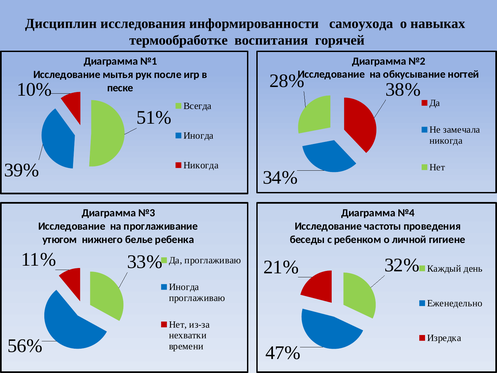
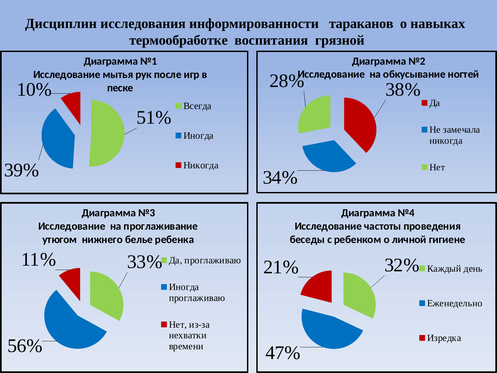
самоухода: самоухода -> тараканов (361, 24)
горячей: горячей -> грязной (340, 40)
